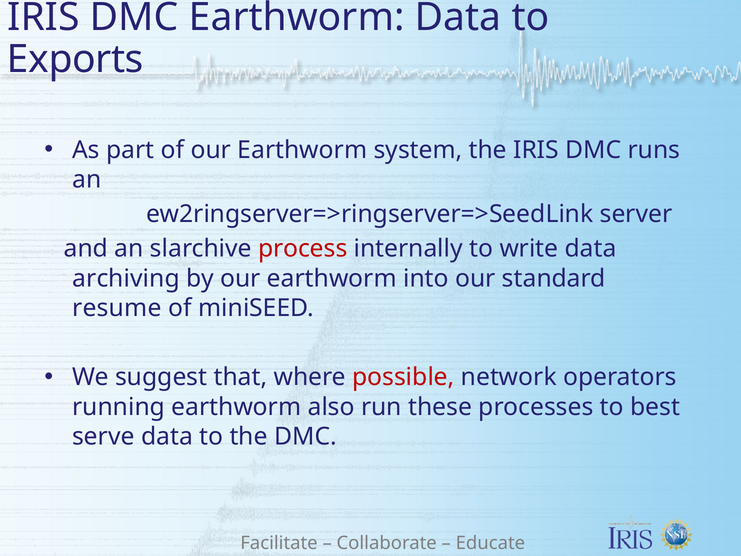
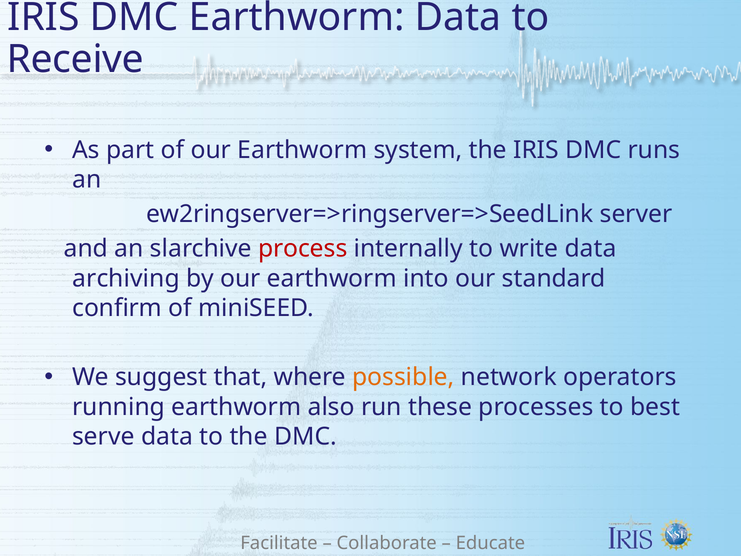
Exports: Exports -> Receive (75, 59)
resume: resume -> confirm (117, 308)
possible colour: red -> orange (403, 377)
